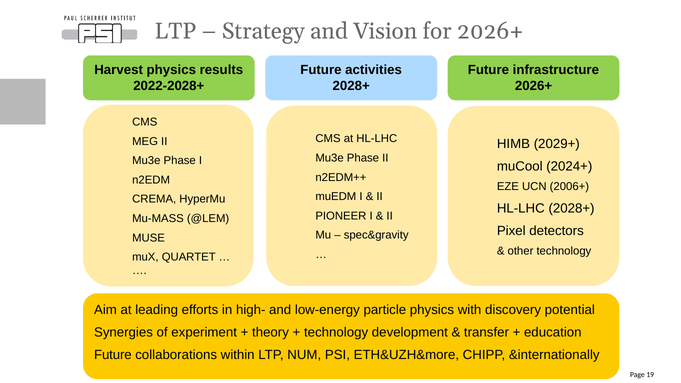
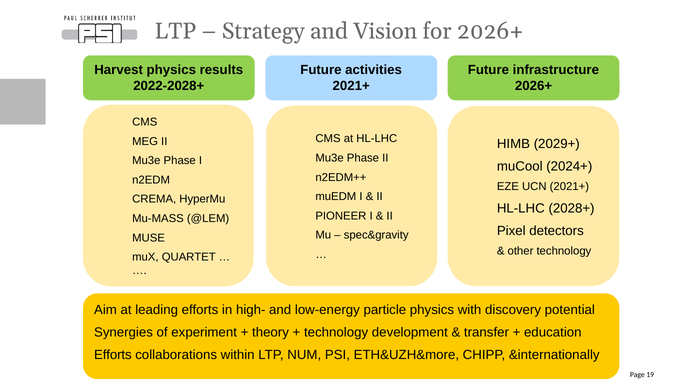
2028+: 2028+ -> 2021+ (351, 86)
UCN 2006+: 2006+ -> 2021+ (569, 187)
Future: Future -> Efforts (113, 355)
